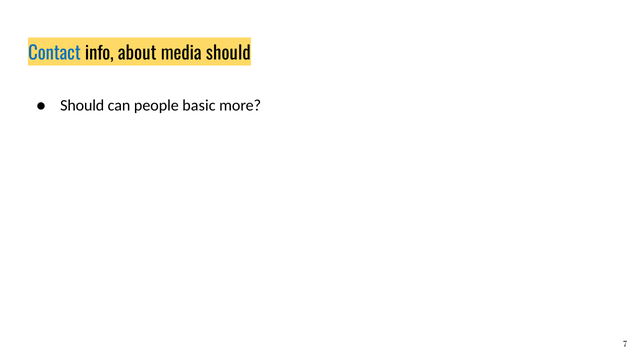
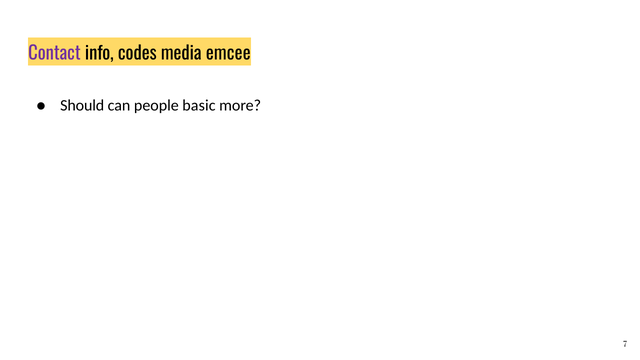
Contact colour: blue -> purple (54, 54)
about: about -> codes (137, 54)
media should: should -> emcee (228, 54)
